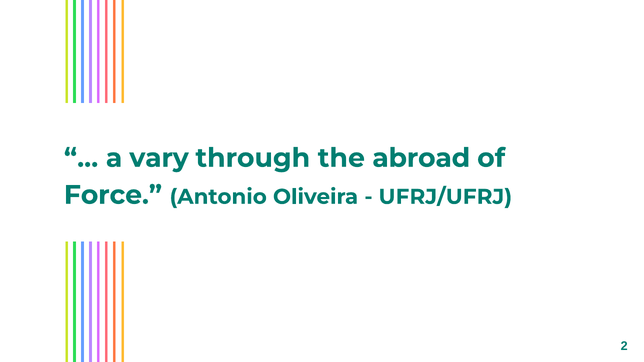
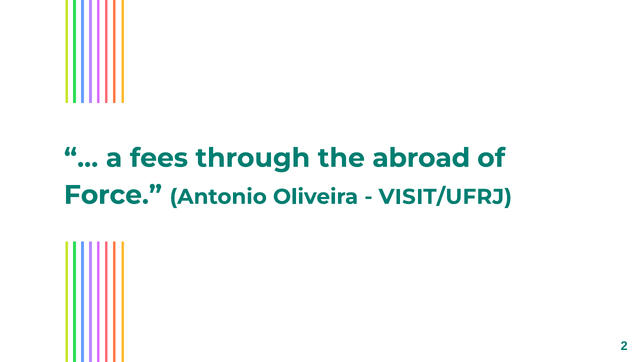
vary: vary -> fees (159, 158)
UFRJ/UFRJ: UFRJ/UFRJ -> VISIT/UFRJ (445, 197)
